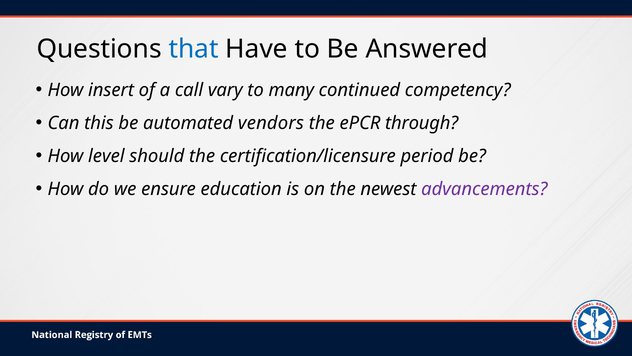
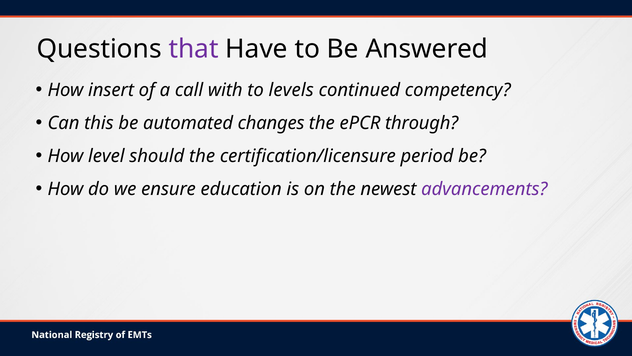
that colour: blue -> purple (194, 49)
vary: vary -> with (225, 90)
many: many -> levels (291, 90)
vendors: vendors -> changes (271, 123)
